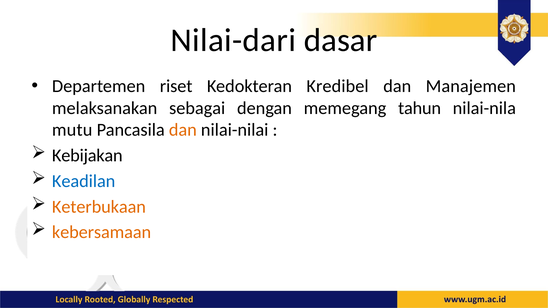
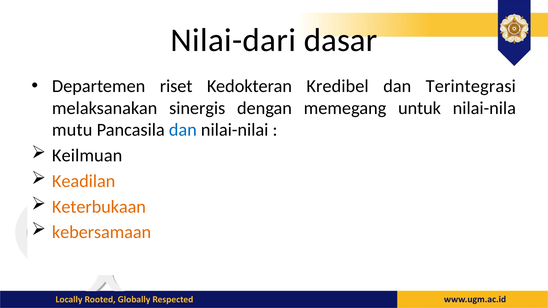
Manajemen: Manajemen -> Terintegrasi (471, 86)
sebagai: sebagai -> sinergis (197, 108)
tahun: tahun -> untuk (420, 108)
dan colour: orange -> blue (183, 130)
Kebijakan: Kebijakan -> Keilmuan (87, 156)
Keadilan colour: blue -> orange (84, 181)
